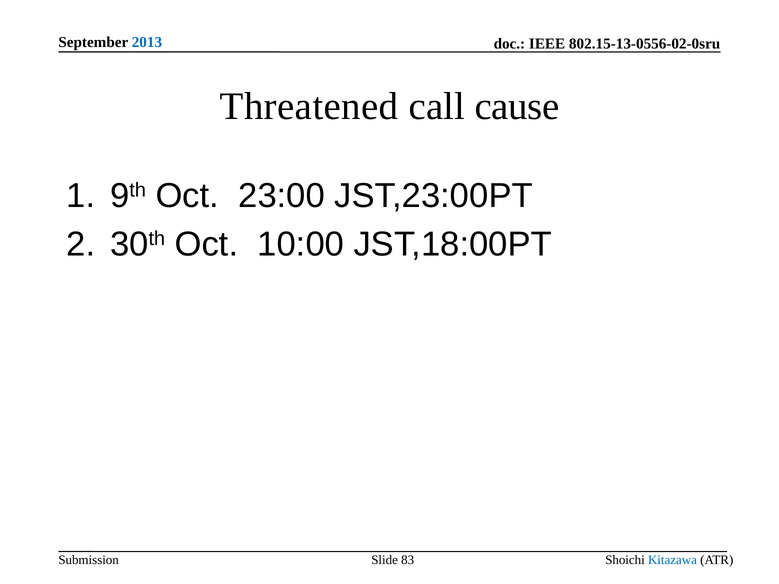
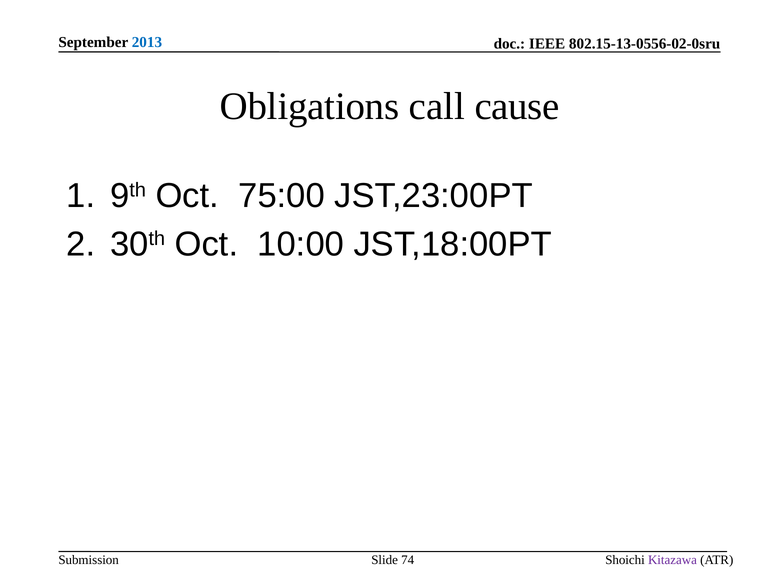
Threatened: Threatened -> Obligations (310, 107)
23:00: 23:00 -> 75:00 (282, 196)
Kitazawa colour: blue -> purple (672, 560)
83: 83 -> 74 (408, 560)
